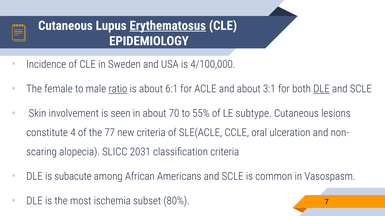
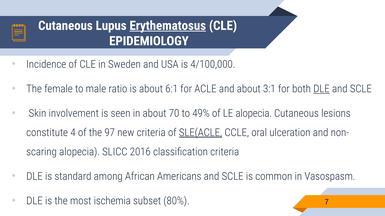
ratio underline: present -> none (118, 89)
55%: 55% -> 49% (201, 114)
LE subtype: subtype -> alopecia (254, 114)
77: 77 -> 97 (110, 133)
SLE(ACLE underline: none -> present (201, 133)
2031: 2031 -> 2016 (140, 152)
subacute: subacute -> standard (73, 177)
